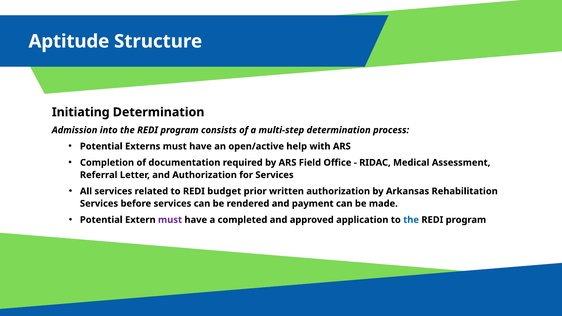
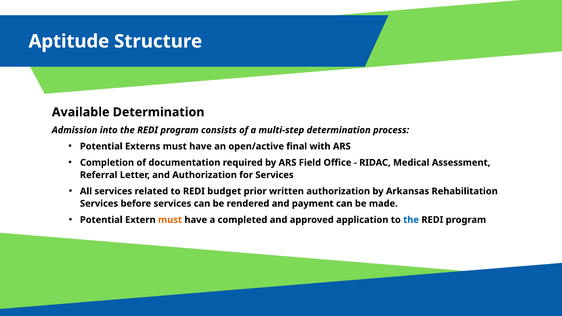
Initiating: Initiating -> Available (81, 112)
help: help -> final (297, 146)
must colour: purple -> orange (170, 220)
